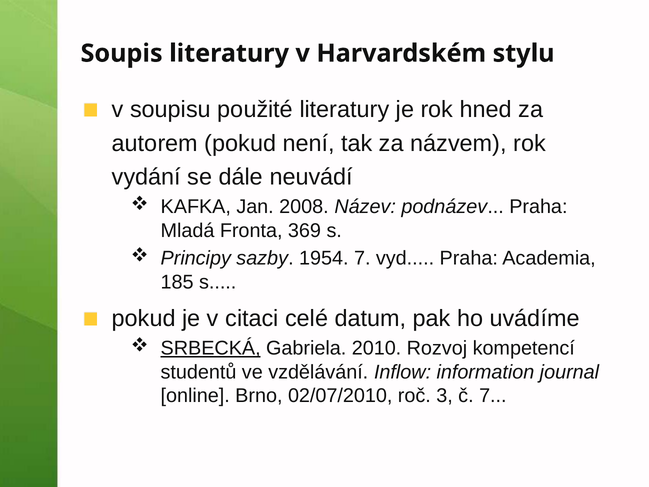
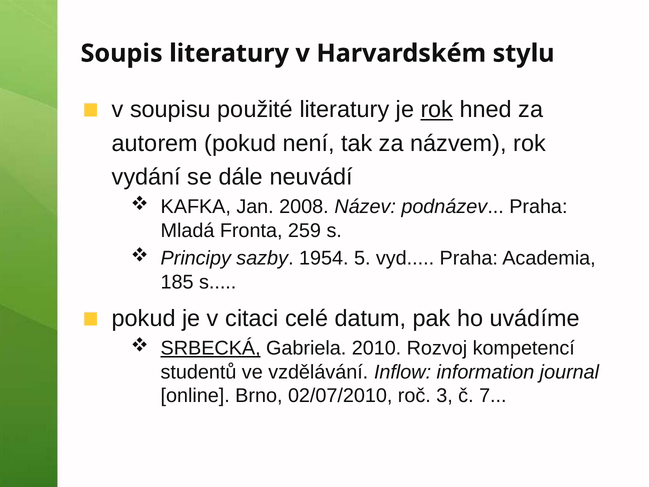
rok underline: none -> present (437, 110)
369: 369 -> 259 (304, 230)
1954 7: 7 -> 5 (362, 258)
